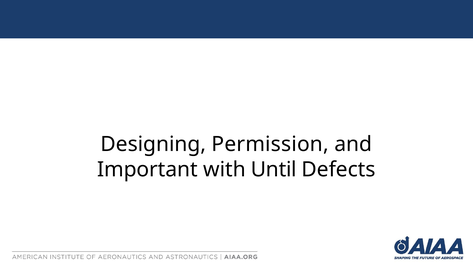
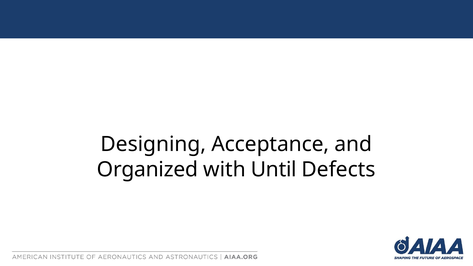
Permission: Permission -> Acceptance (270, 144)
Important: Important -> Organized (148, 170)
